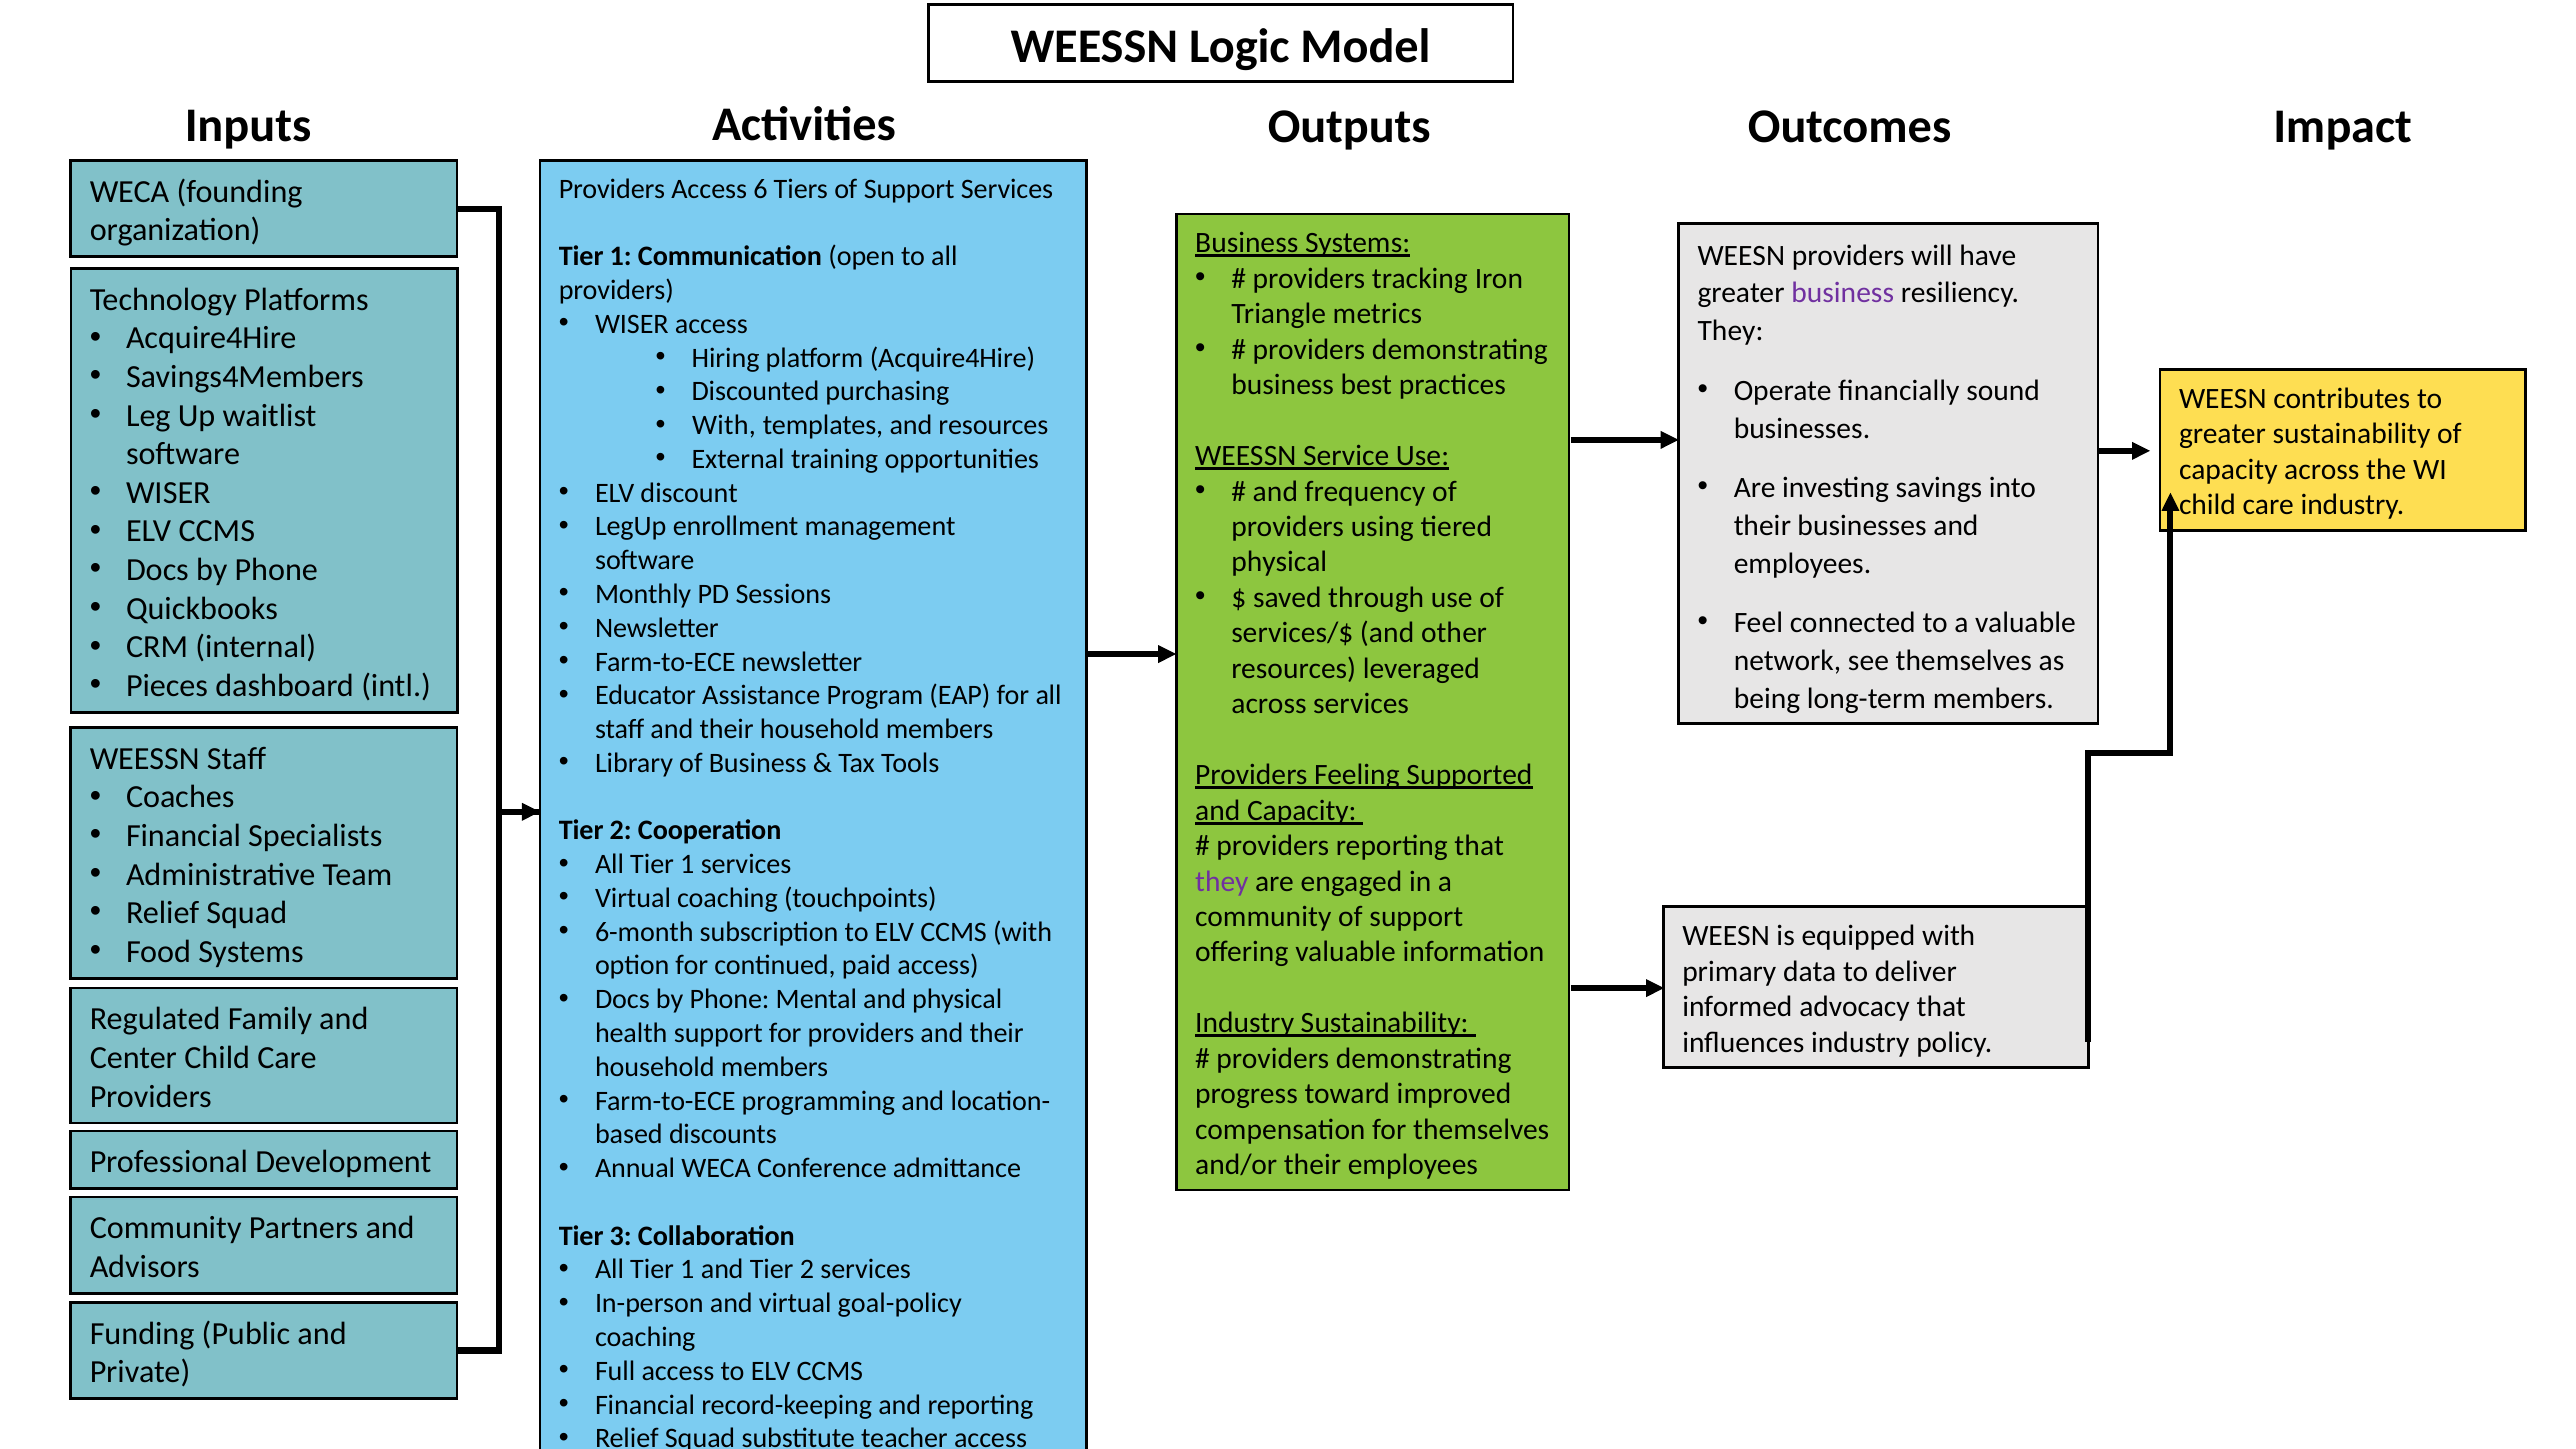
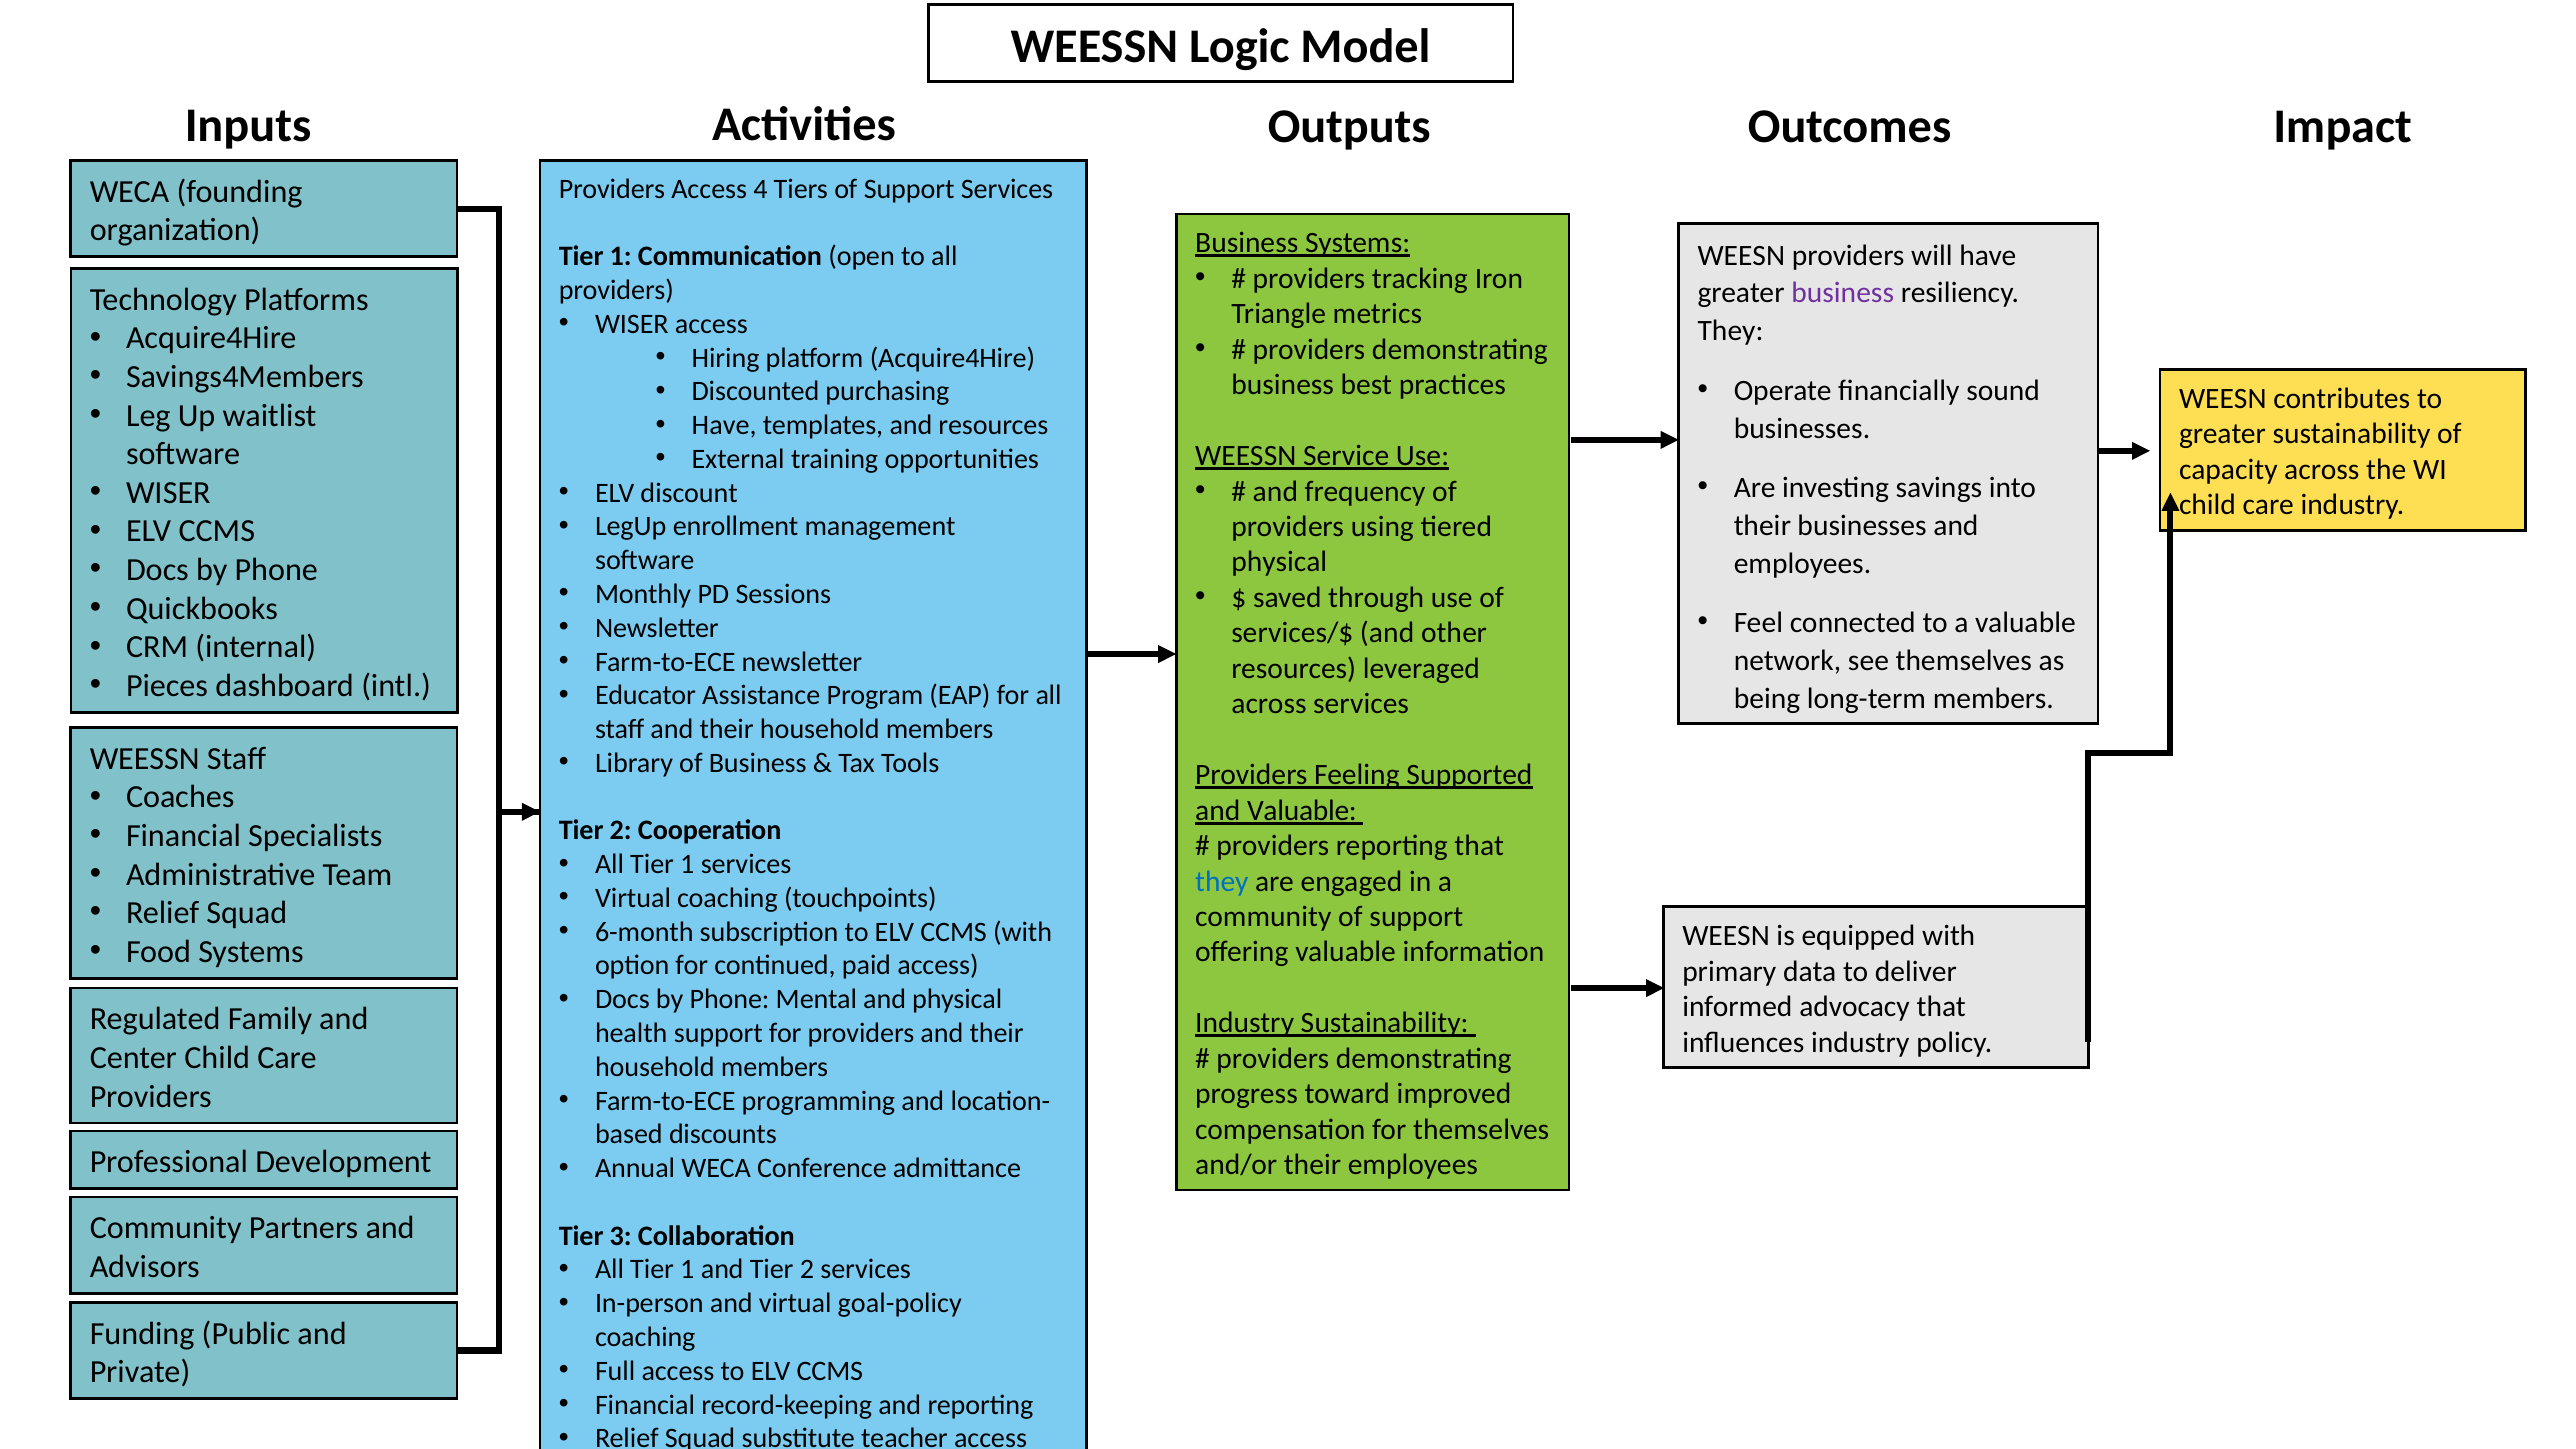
6: 6 -> 4 (760, 189)
With: With -> Have (724, 425)
and Capacity: Capacity -> Valuable (1302, 810)
they colour: purple -> blue (1222, 881)
